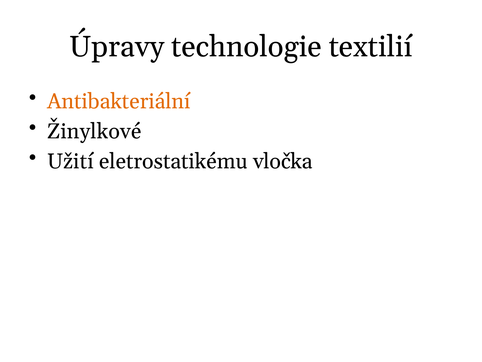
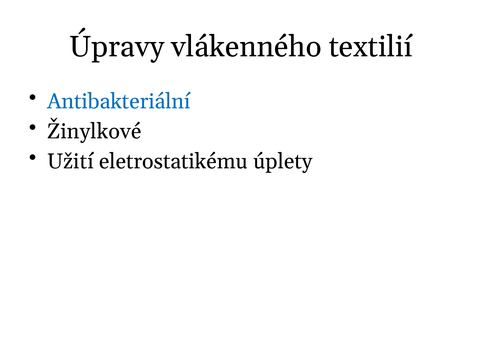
technologie: technologie -> vlákenného (246, 47)
Antibakteriální colour: orange -> blue (119, 101)
vločka: vločka -> úplety (283, 161)
